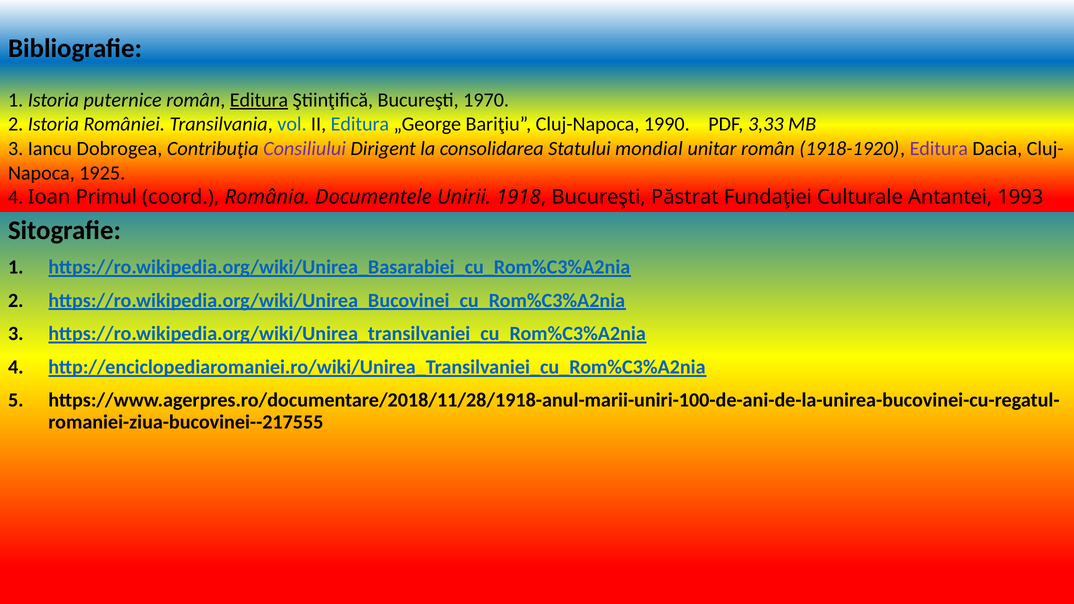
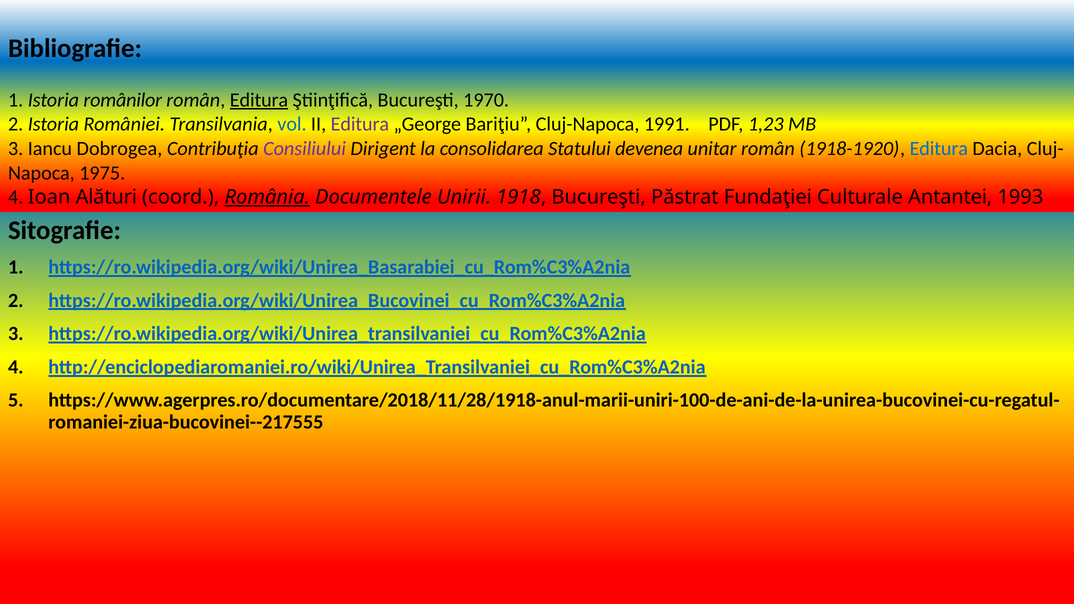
puternice: puternice -> românilor (123, 100)
Editura colour: blue -> purple (360, 124)
1990: 1990 -> 1991 (667, 124)
3,33: 3,33 -> 1,23 (766, 124)
mondial: mondial -> devenea (649, 149)
Editura colour: purple -> blue (939, 149)
1925: 1925 -> 1975 (102, 173)
Primul: Primul -> Alături (106, 197)
România underline: none -> present (267, 197)
